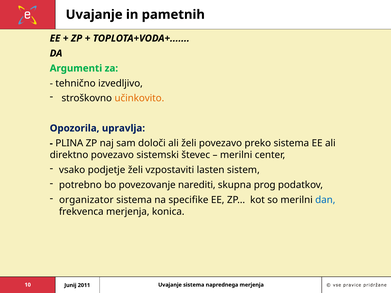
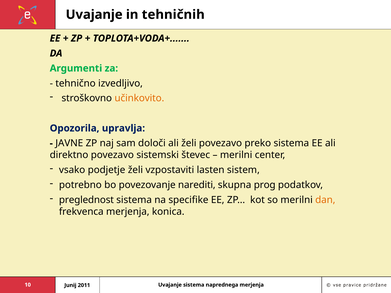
pametnih: pametnih -> tehničnih (173, 15)
PLINA: PLINA -> JAVNE (69, 143)
organizator: organizator -> preglednost (86, 200)
dan colour: blue -> orange (325, 200)
